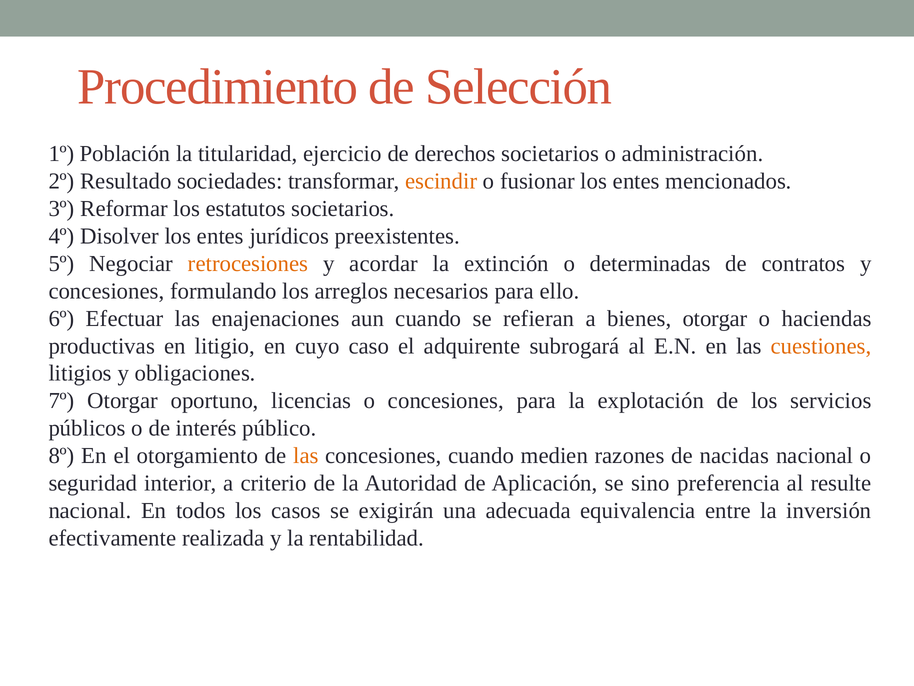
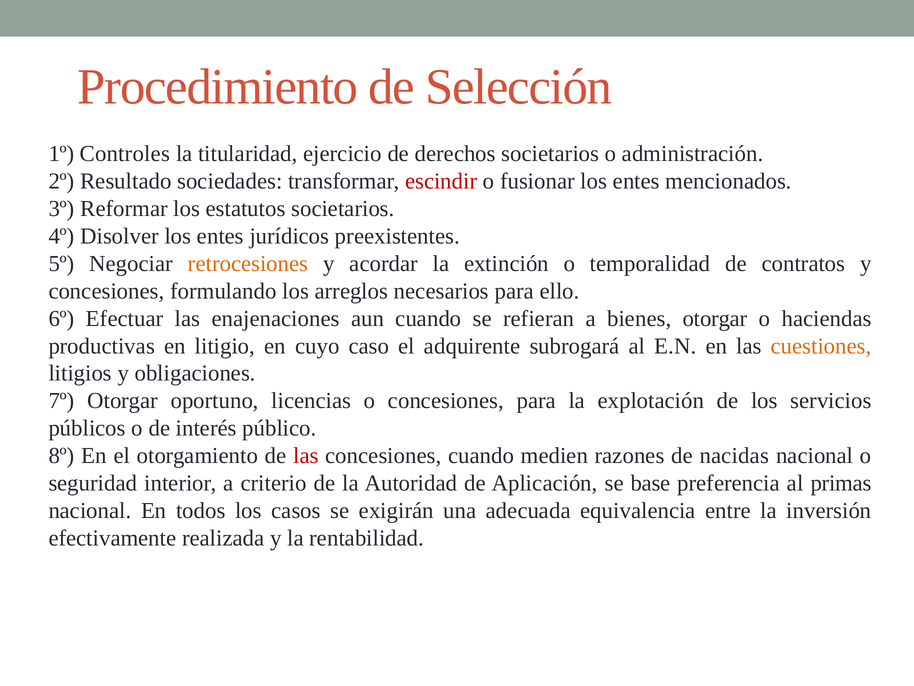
Población: Población -> Controles (125, 154)
escindir colour: orange -> red (441, 181)
determinadas: determinadas -> temporalidad (650, 263)
las colour: orange -> red (306, 455)
sino: sino -> base (651, 483)
resulte: resulte -> primas (841, 483)
